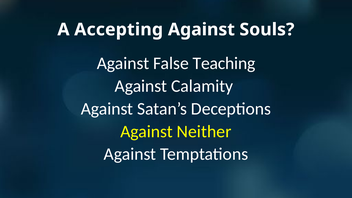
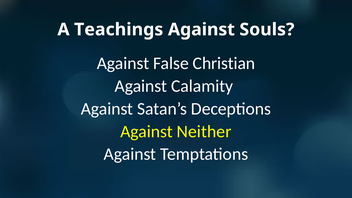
Accepting: Accepting -> Teachings (119, 30)
Teaching: Teaching -> Christian (224, 63)
